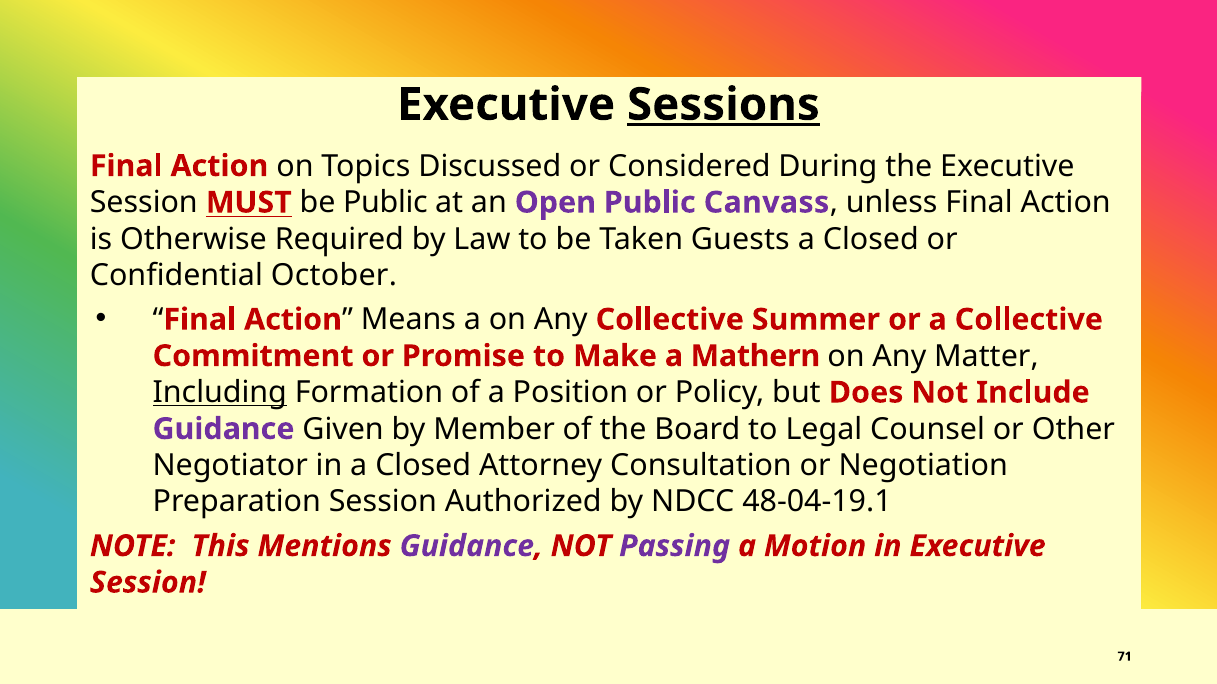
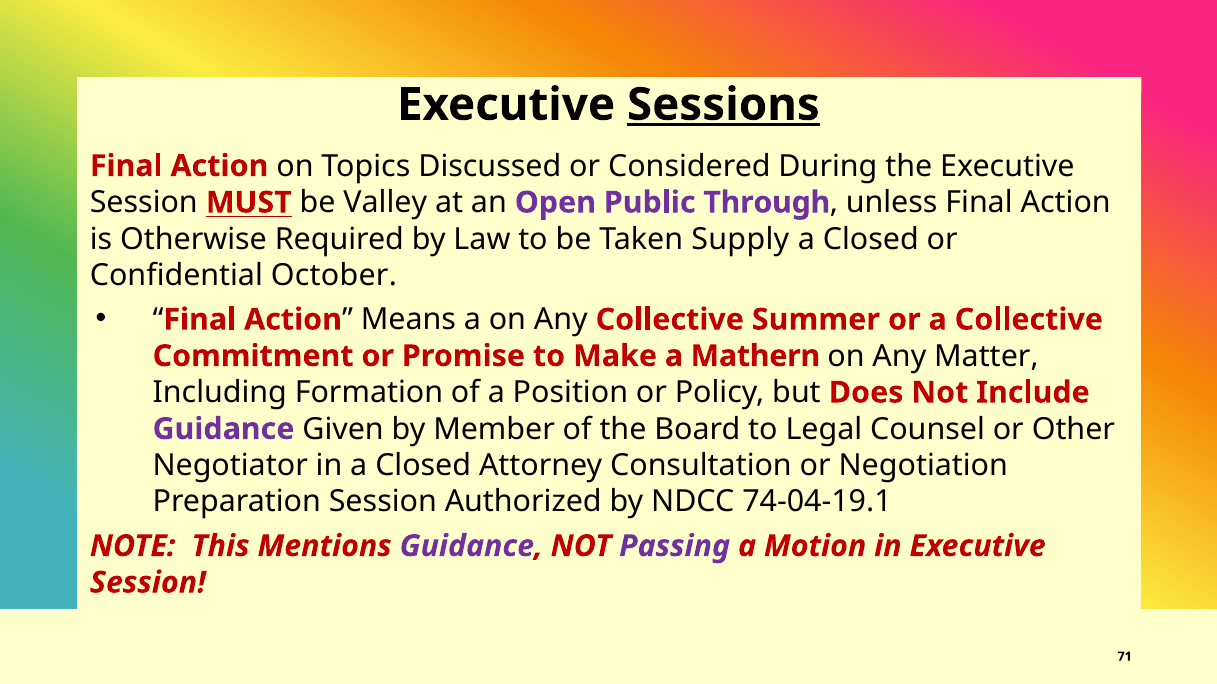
be Public: Public -> Valley (385, 203)
Canvass: Canvass -> Through (767, 203)
Guests: Guests -> Supply (740, 239)
Including underline: present -> none (220, 393)
48-04-19.1: 48-04-19.1 -> 74-04-19.1 (817, 502)
